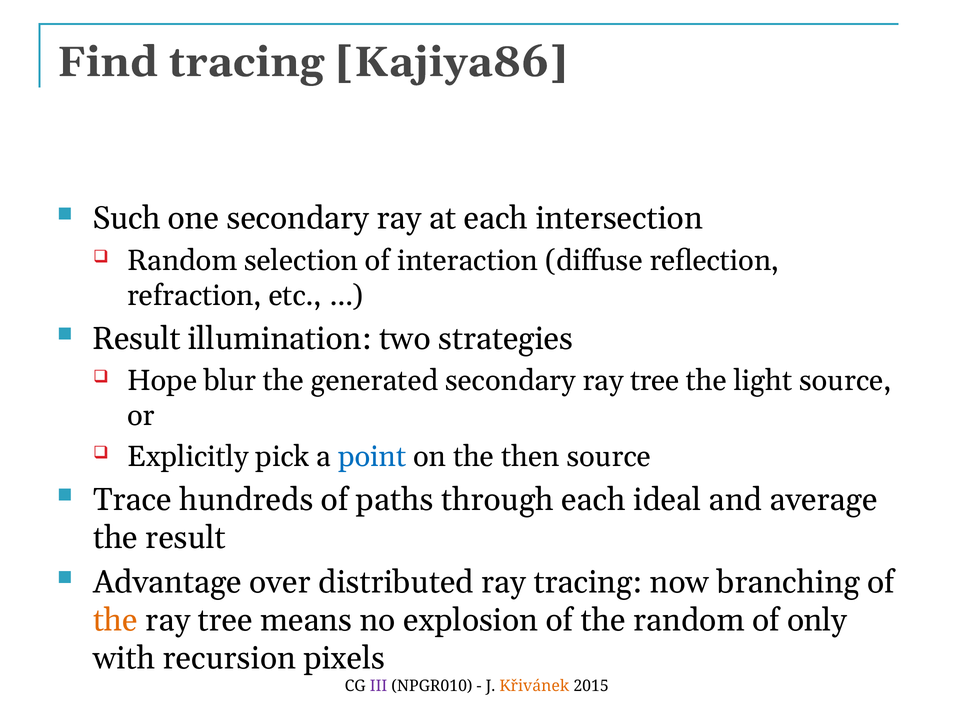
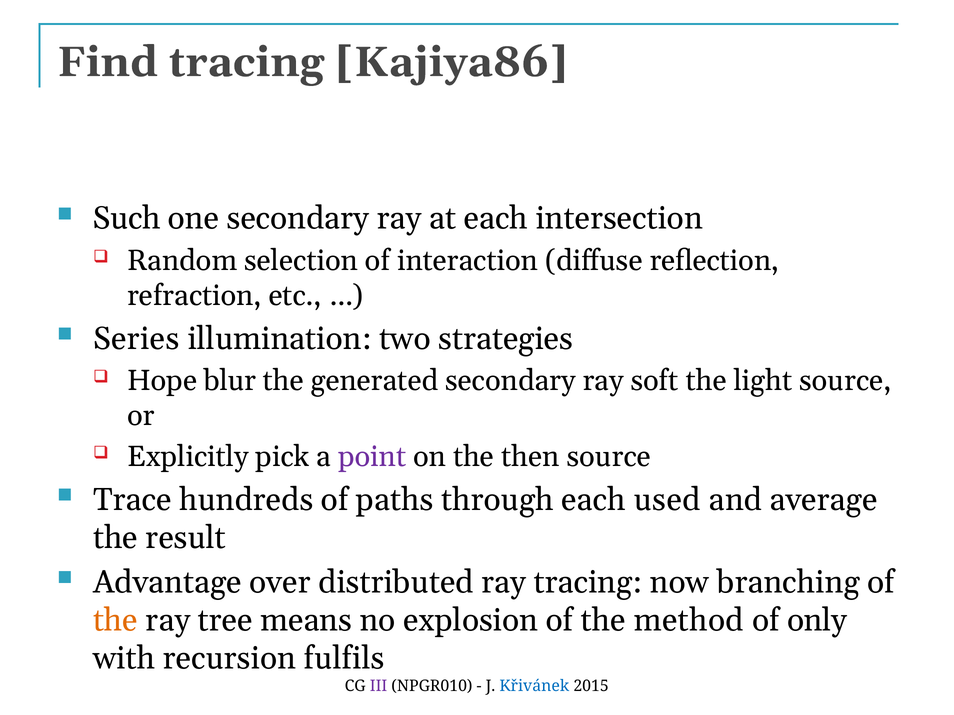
Result: Result -> Series (136, 339)
secondary ray tree: tree -> soft (655, 381)
point colour: blue -> purple (372, 457)
ideal: ideal -> used (667, 500)
the random: random -> method (689, 621)
pixels: pixels -> fulfils (344, 659)
Křivánek colour: orange -> blue (534, 686)
